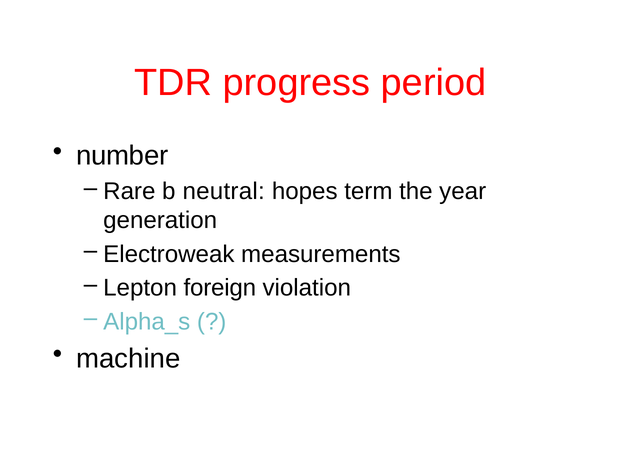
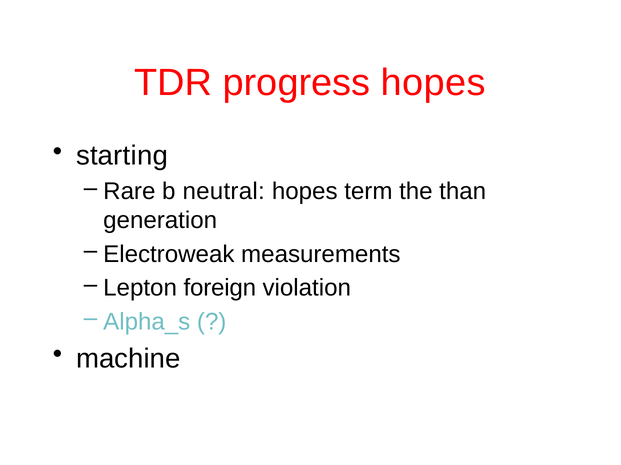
progress period: period -> hopes (433, 83)
number: number -> starting (122, 156)
year: year -> than (463, 192)
